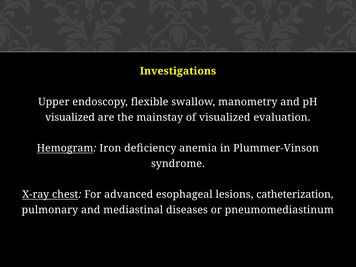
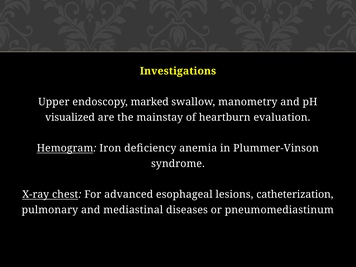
flexible: flexible -> marked (150, 102)
of visualized: visualized -> heartburn (225, 117)
